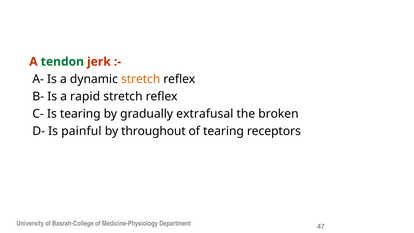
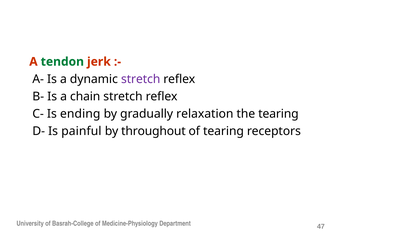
stretch colour: orange -> purple (141, 79)
rapid: rapid -> chain (85, 96)
Is tearing: tearing -> ending (80, 114)
extrafusal: extrafusal -> relaxation (205, 114)
the broken: broken -> tearing (278, 114)
